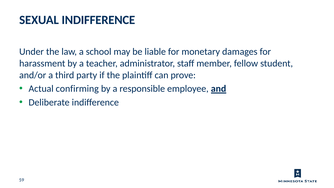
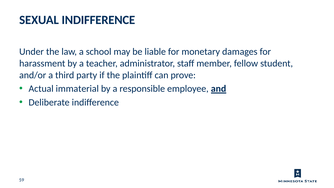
confirming: confirming -> immaterial (77, 89)
